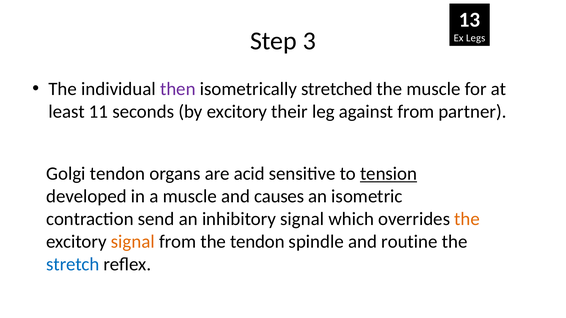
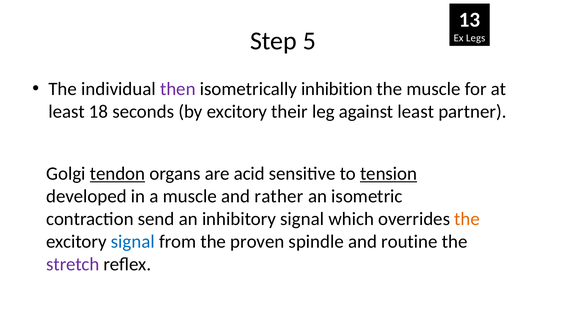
3: 3 -> 5 (309, 41)
stretched: stretched -> inhibition (337, 89)
11: 11 -> 18 (99, 112)
against from: from -> least (416, 112)
tendon underline: none -> present (117, 174)
causes: causes -> rather (279, 197)
signal colour: orange -> blue (133, 242)
the tendon: tendon -> proven (257, 242)
stretch colour: blue -> purple (73, 264)
